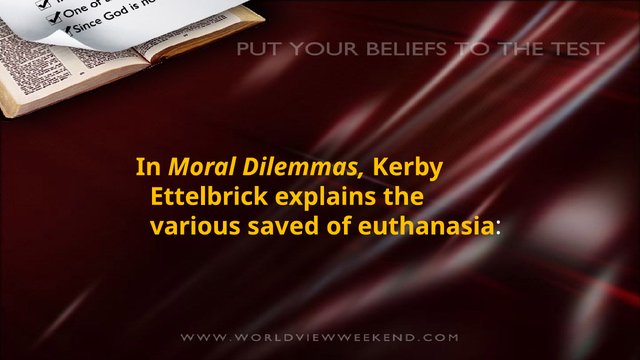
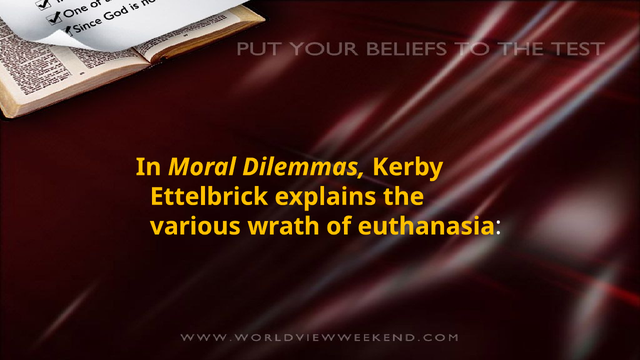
saved: saved -> wrath (284, 226)
